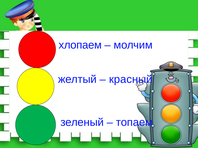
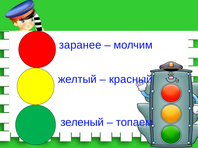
хлопаем: хлопаем -> заранее (80, 45)
